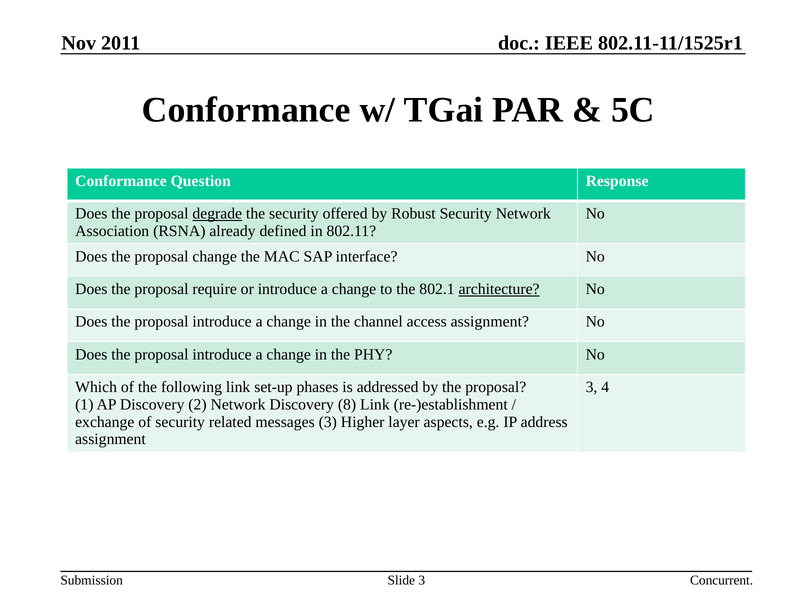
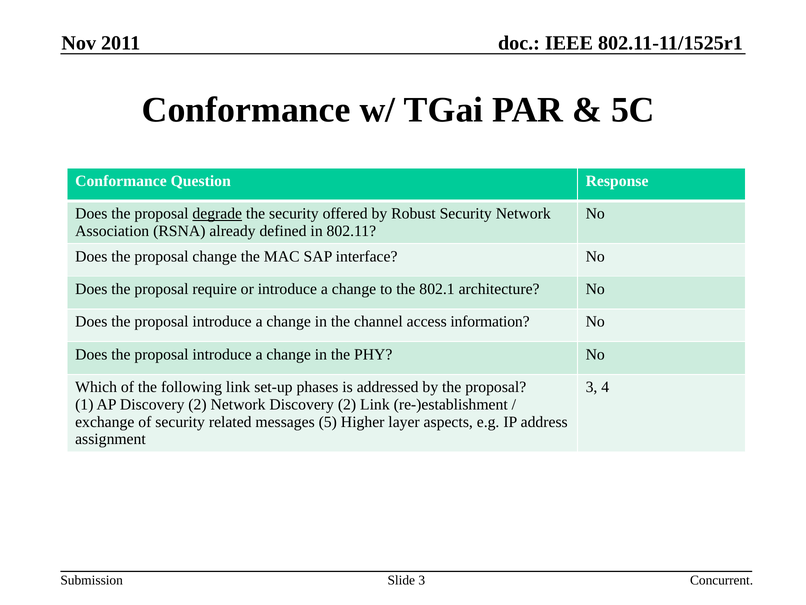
architecture underline: present -> none (499, 289)
access assignment: assignment -> information (490, 322)
Network Discovery 8: 8 -> 2 (347, 404)
messages 3: 3 -> 5 (328, 422)
